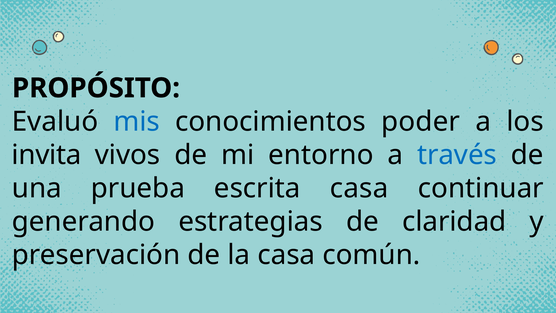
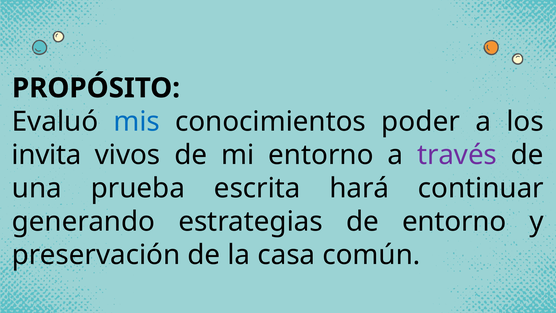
través colour: blue -> purple (457, 155)
escrita casa: casa -> hará (359, 188)
de claridad: claridad -> entorno (454, 222)
